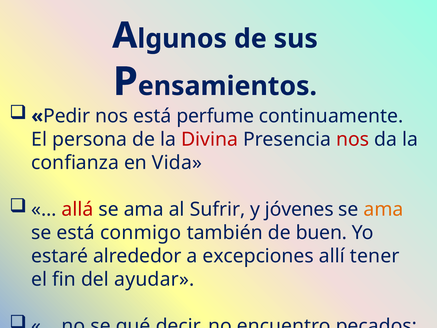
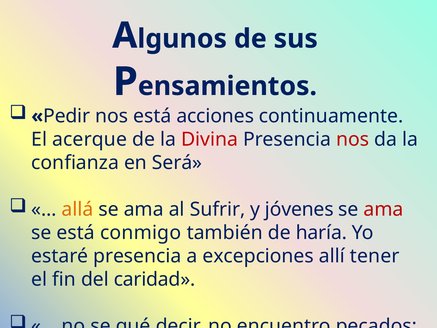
perfume: perfume -> acciones (215, 116)
persona: persona -> acerque (90, 139)
Vida: Vida -> Será (177, 163)
allá colour: red -> orange (78, 209)
ama colour: orange -> red (384, 209)
buen: buen -> haría (321, 233)
estaré alrededor: alrededor -> presencia (137, 256)
del ayudar: ayudar -> caridad (155, 279)
